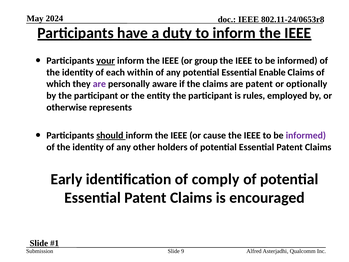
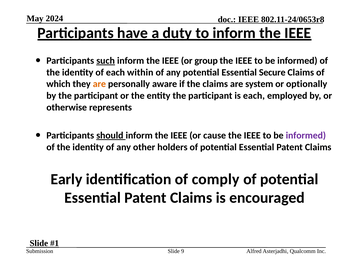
your: your -> such (106, 61)
Enable: Enable -> Secure (272, 72)
are colour: purple -> orange (99, 84)
are patent: patent -> system (259, 84)
is rules: rules -> each (254, 96)
